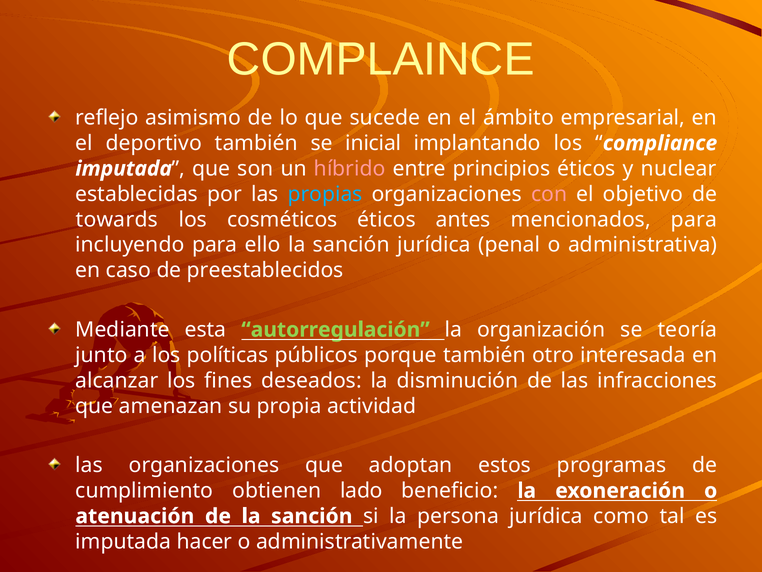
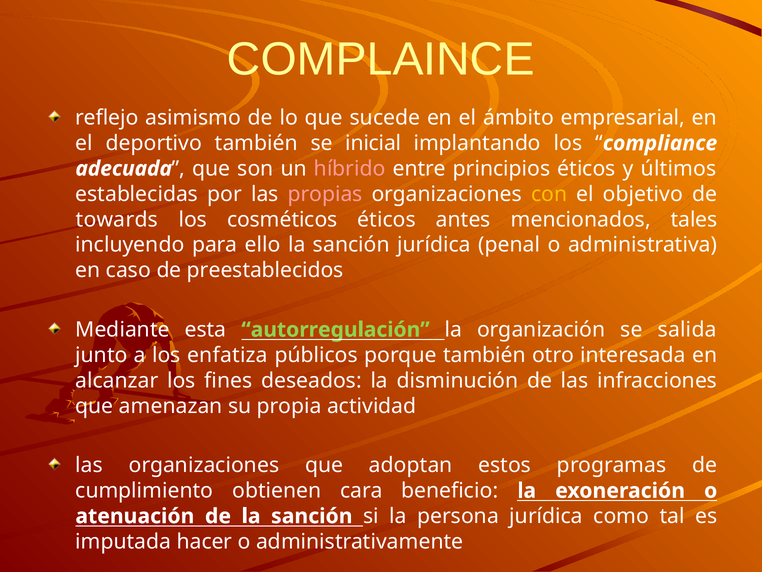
imputada: imputada -> adecuada (124, 169)
nuclear: nuclear -> últimos (679, 169)
propias colour: light blue -> pink (325, 194)
con colour: pink -> yellow (549, 194)
mencionados para: para -> tales (694, 219)
teoría: teoría -> salida (687, 329)
políticas: políticas -> enfatiza (227, 355)
lado: lado -> cara (361, 490)
